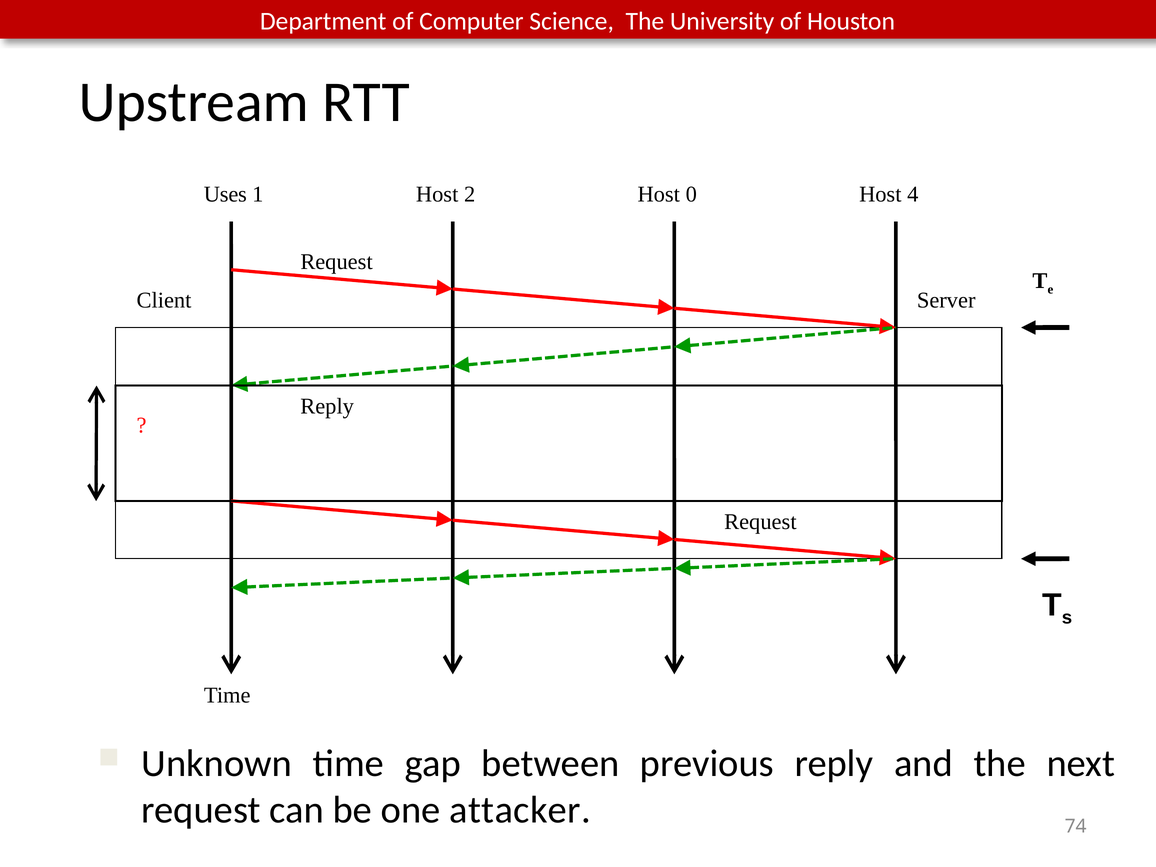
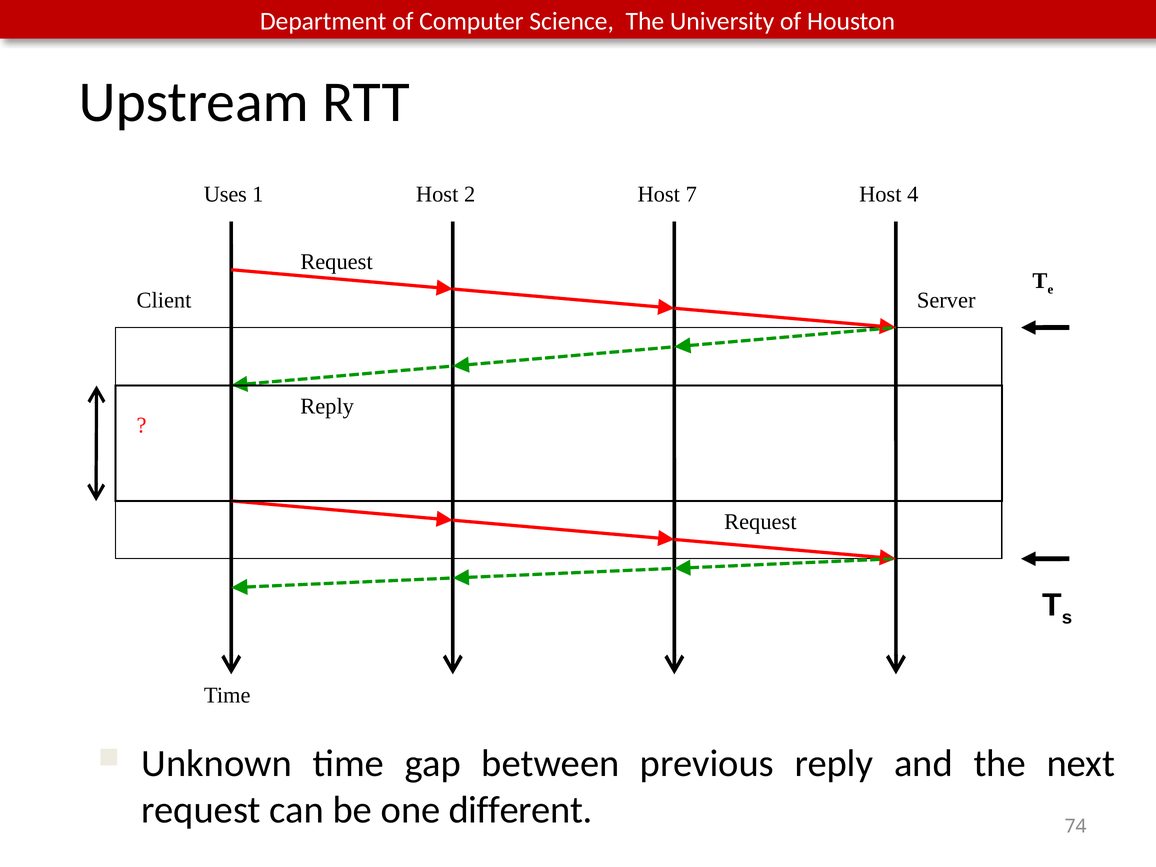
0: 0 -> 7 (691, 194)
attacker: attacker -> different (520, 810)
